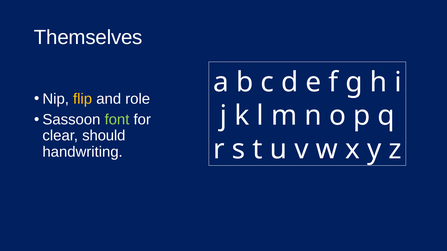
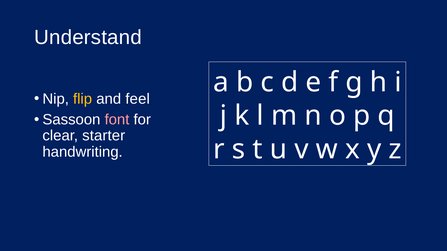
Themselves: Themselves -> Understand (88, 38)
role: role -> feel (138, 99)
font colour: light green -> pink (117, 120)
should: should -> starter (104, 136)
